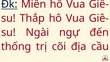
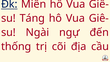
Thắp: Thắp -> Táng (32, 18)
